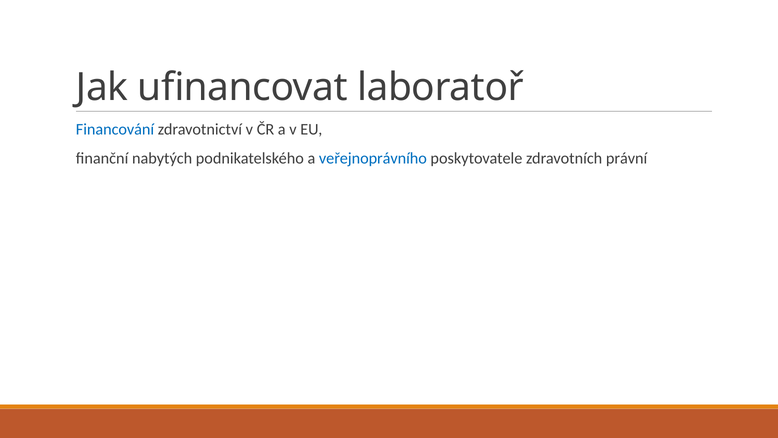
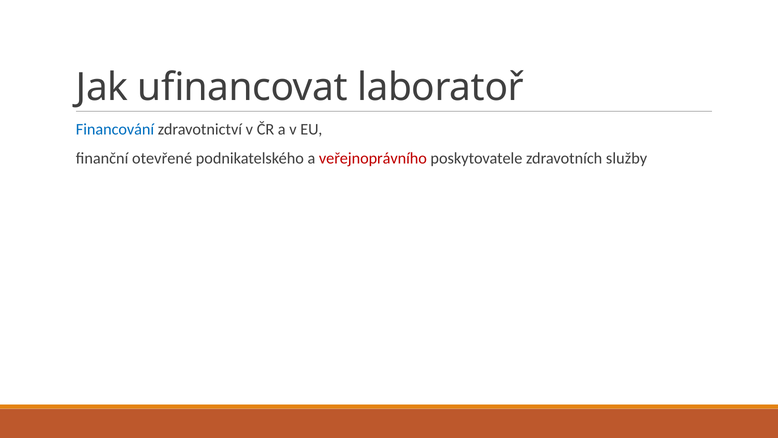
nabytých: nabytých -> otevřené (162, 158)
veřejnoprávního colour: blue -> red (373, 158)
právní: právní -> služby (627, 158)
